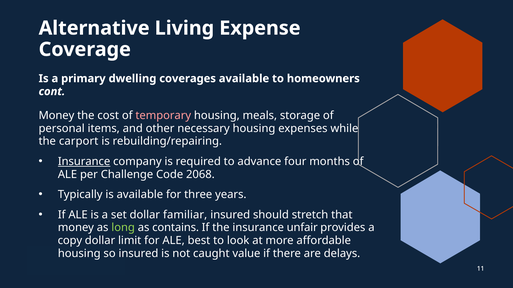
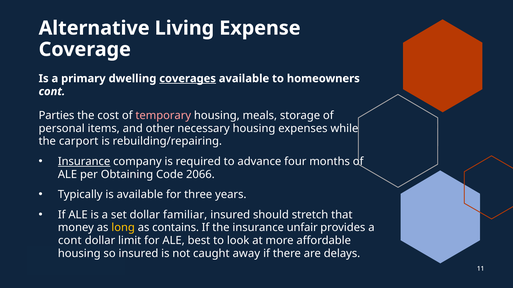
coverages underline: none -> present (188, 79)
Money: Money -> Parties (56, 116)
Challenge: Challenge -> Obtaining (127, 175)
2068: 2068 -> 2066 (200, 175)
long colour: light green -> yellow (123, 228)
copy: copy -> cont (70, 241)
value: value -> away (246, 254)
